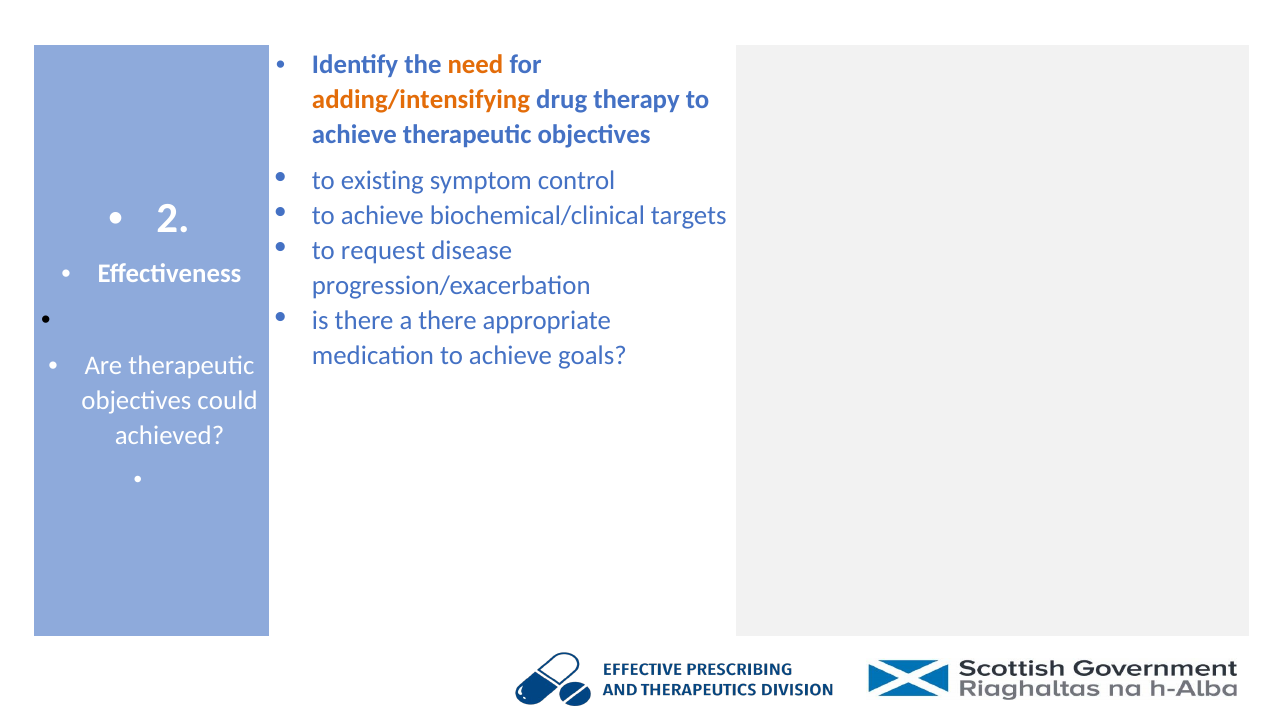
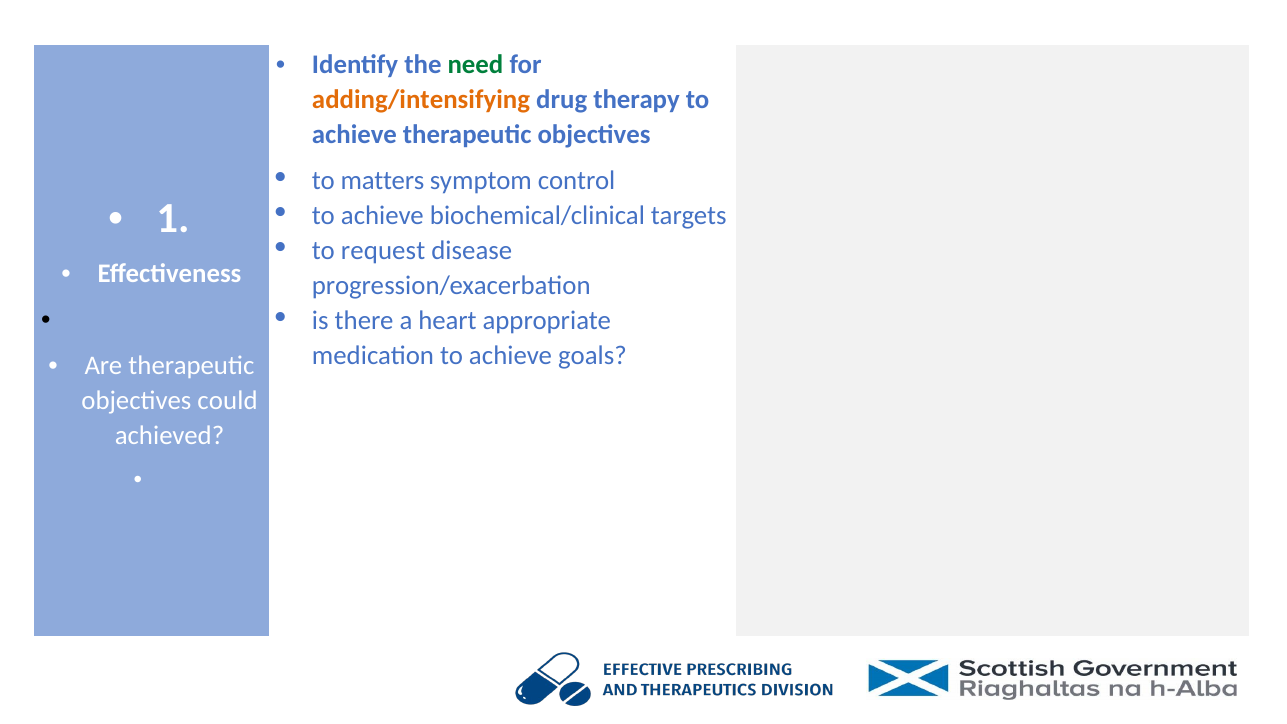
need colour: orange -> green (475, 64)
existing: existing -> matters (382, 180)
2: 2 -> 1 (173, 218)
a there: there -> heart (447, 321)
